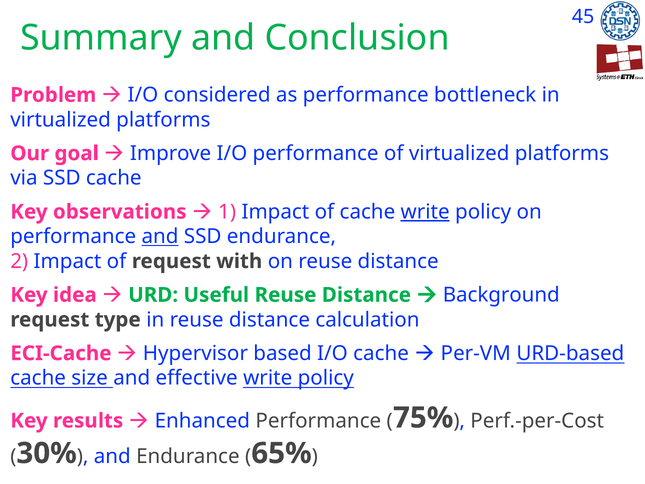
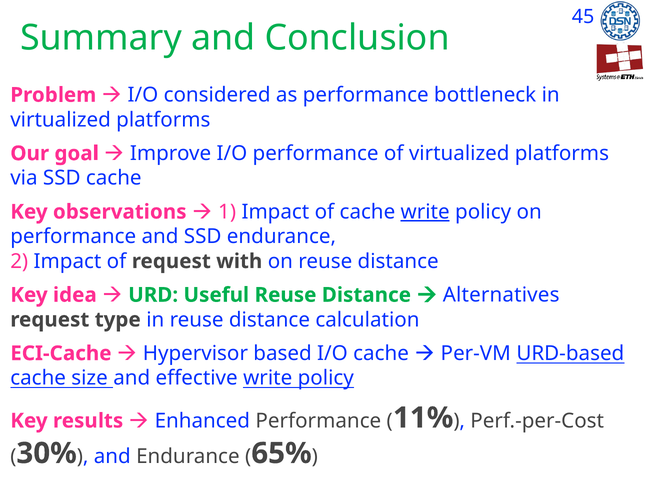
and underline: present -> none (160, 236)
Background: Background -> Alternatives (501, 295)
75%: 75% -> 11% (423, 418)
